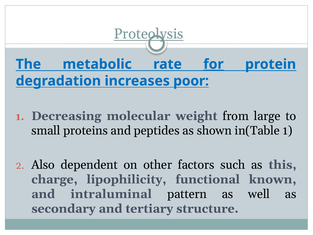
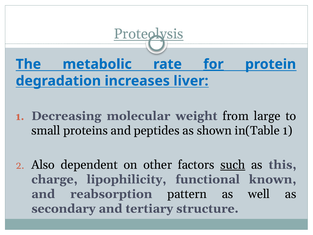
poor: poor -> liver (191, 81)
such underline: none -> present (233, 165)
intraluminal: intraluminal -> reabsorption (111, 194)
